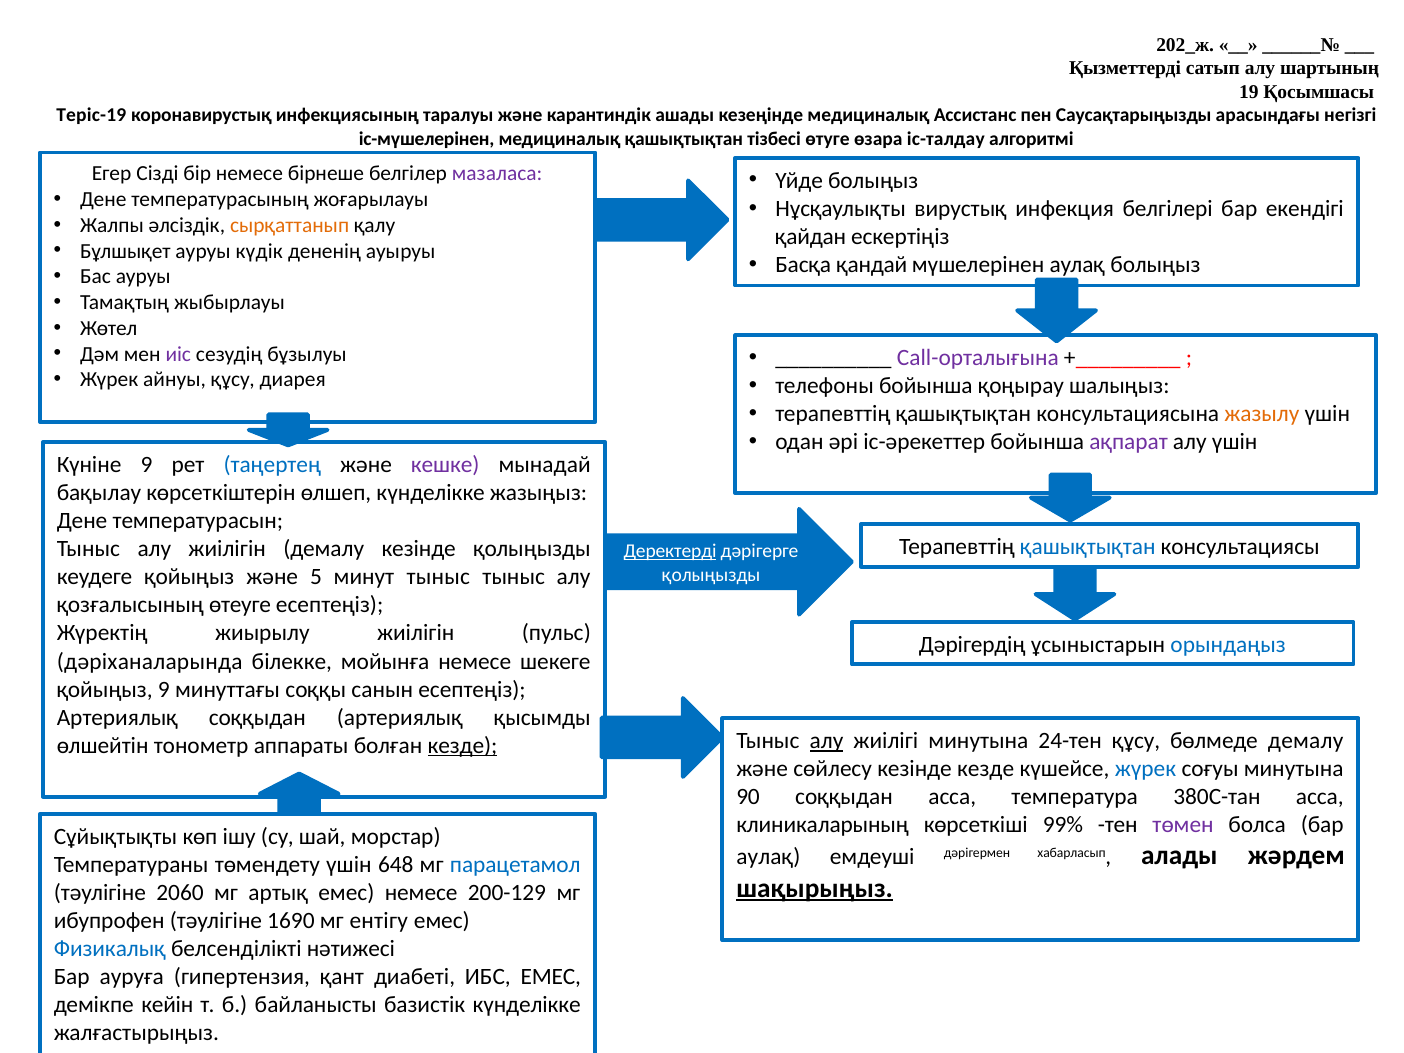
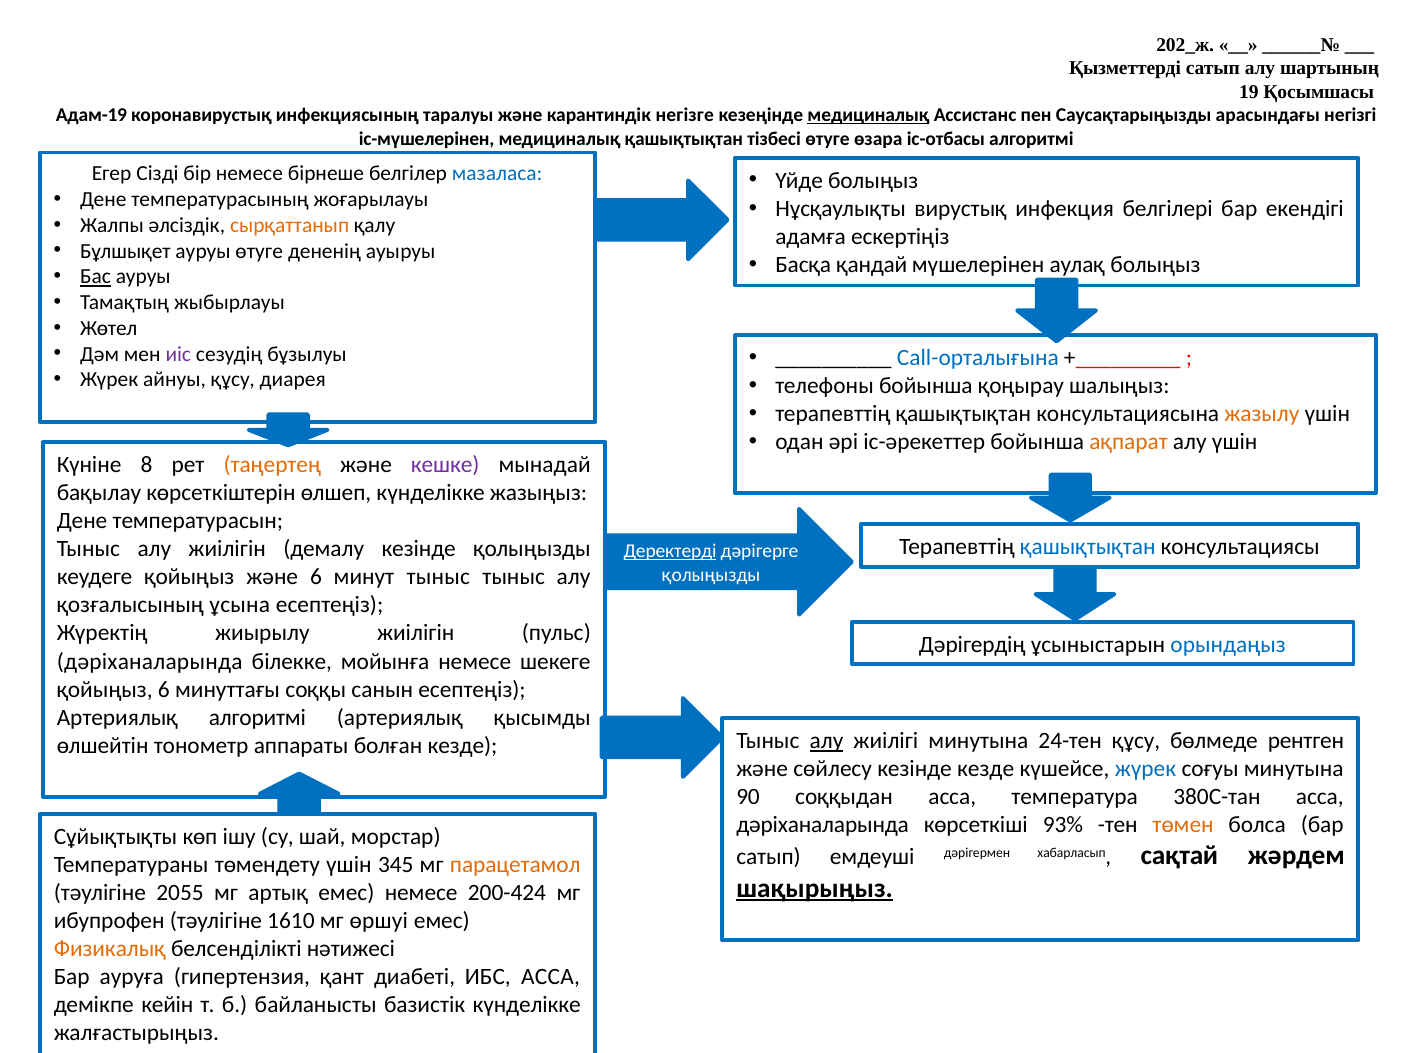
Теріс-19: Теріс-19 -> Адам-19 (91, 115)
ашады: ашады -> негізге (685, 115)
медициналық underline: none -> present (868, 115)
іс-талдау: іс-талдау -> іс-отбасы (946, 139)
мазаласа colour: purple -> blue (497, 174)
қайдан: қайдан -> адамға (811, 237)
ауруы күдік: күдік -> өтуге (259, 251)
Бас underline: none -> present (95, 277)
Call-орталығына colour: purple -> blue (978, 358)
ақпарат colour: purple -> orange (1129, 442)
Күніне 9: 9 -> 8 (147, 465)
таңертең colour: blue -> orange (272, 465)
және 5: 5 -> 6 (316, 577)
өтеуге: өтеуге -> ұсына (240, 605)
қойыңыз 9: 9 -> 6 (164, 689)
Артериялық соққыдан: соққыдан -> алгоритмі (257, 718)
бөлмеде демалу: демалу -> рентген (1306, 741)
кезде underline: present -> none (462, 746)
клиникаларының: клиникаларының -> дәріханаларында (823, 825)
99%: 99% -> 93% (1063, 825)
төмен colour: purple -> orange (1183, 825)
аулақ: аулақ -> сатып (768, 857)
алады: алады -> сақтай (1179, 856)
648: 648 -> 345 (396, 865)
парацетамол colour: blue -> orange (515, 865)
2060: 2060 -> 2055 (180, 893)
200-129: 200-129 -> 200-424 (507, 893)
1690: 1690 -> 1610 (291, 921)
ентігу: ентігу -> өршуі (379, 921)
Физикалық colour: blue -> orange (110, 949)
ИБС ЕМЕС: ЕМЕС -> АССА (551, 977)
